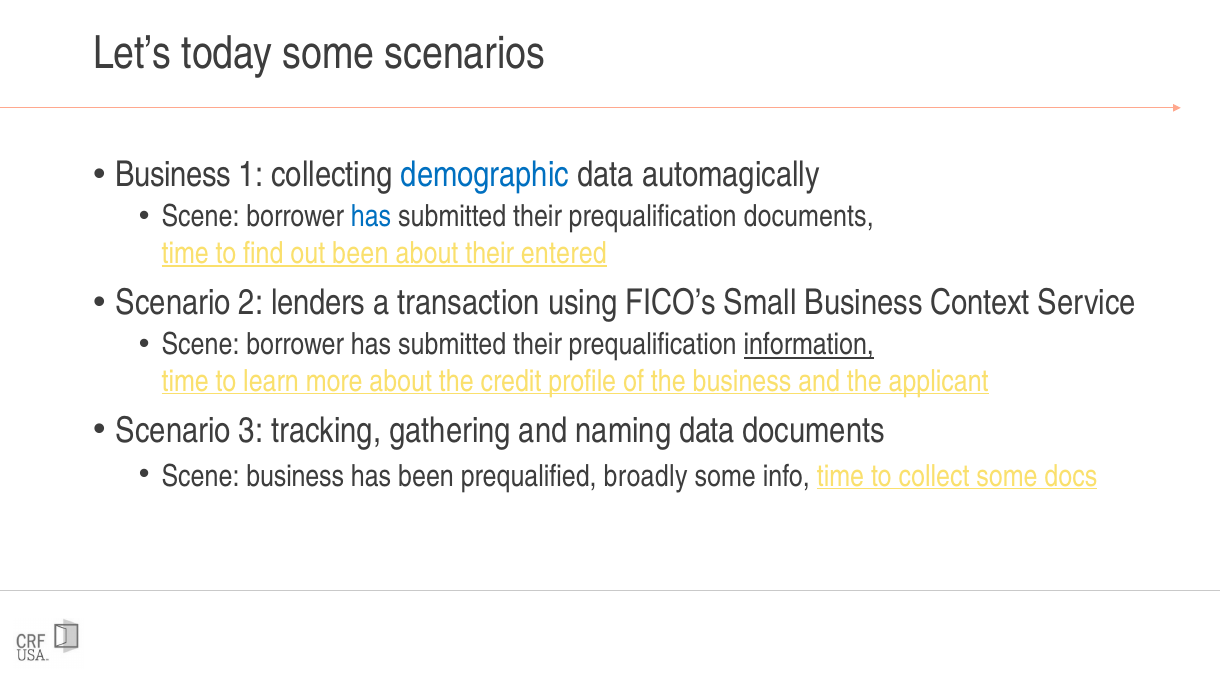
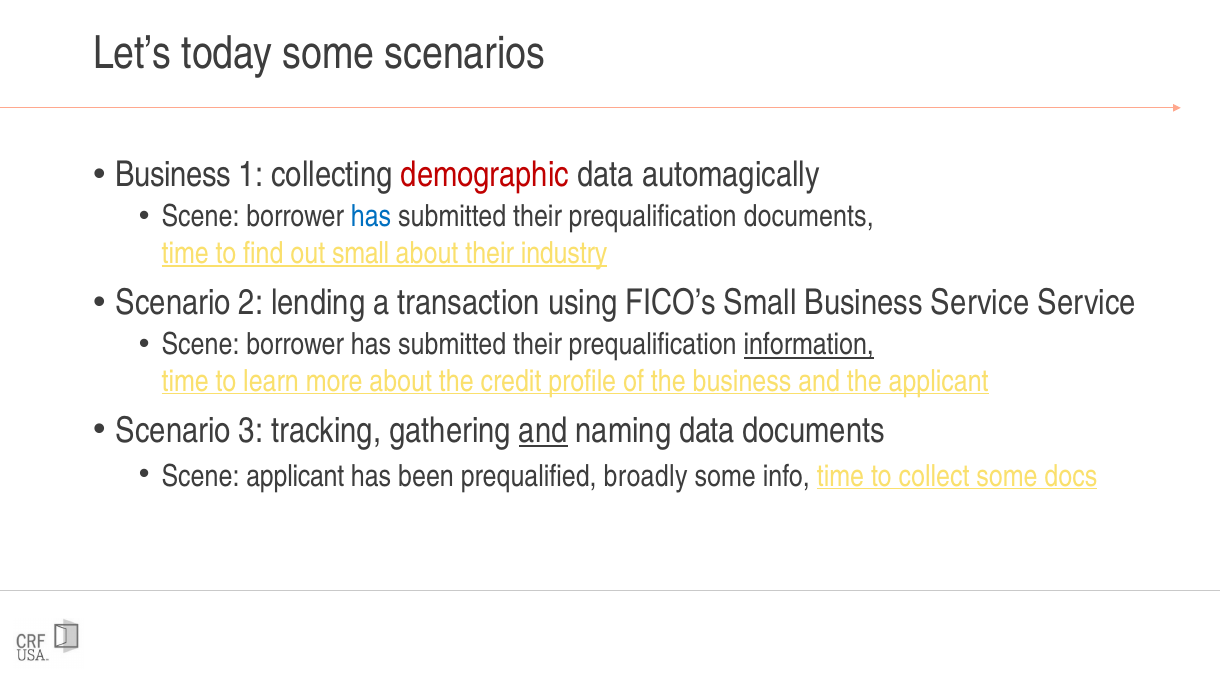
demographic colour: blue -> red (485, 175)
out been: been -> small (361, 253)
entered: entered -> industry (564, 253)
lenders: lenders -> lending (318, 303)
Business Context: Context -> Service (980, 303)
and underline: none -> present (543, 431)
Scene business: business -> applicant (295, 476)
